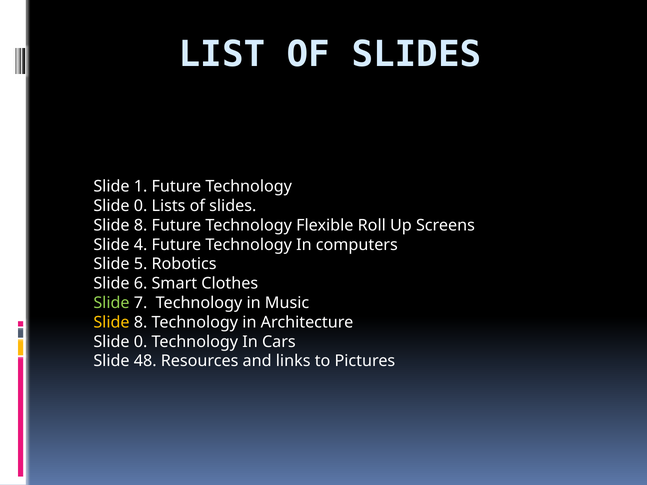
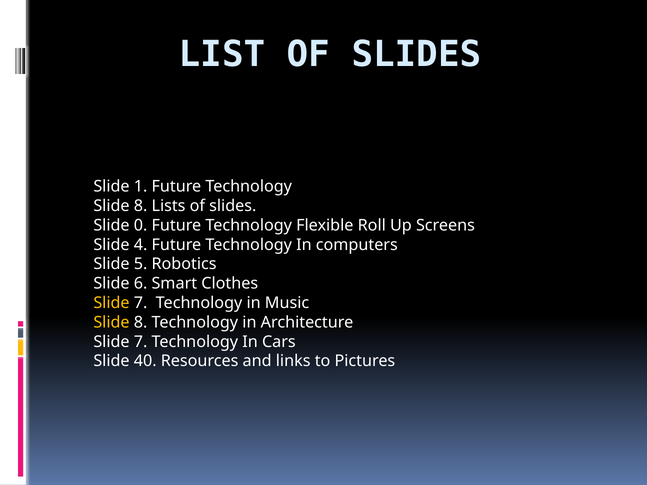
0: 0 -> 8 (141, 206)
8: 8 -> 0 (141, 225)
Slide colour: light green -> yellow (111, 303)
0: 0 -> 7 (141, 342)
48: 48 -> 40 (145, 361)
